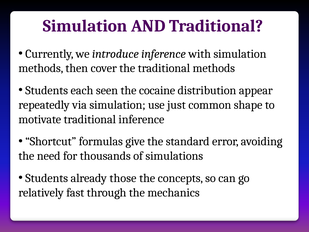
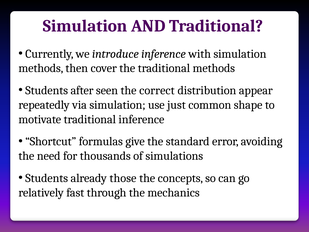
each: each -> after (82, 90)
cocaine: cocaine -> correct (157, 90)
